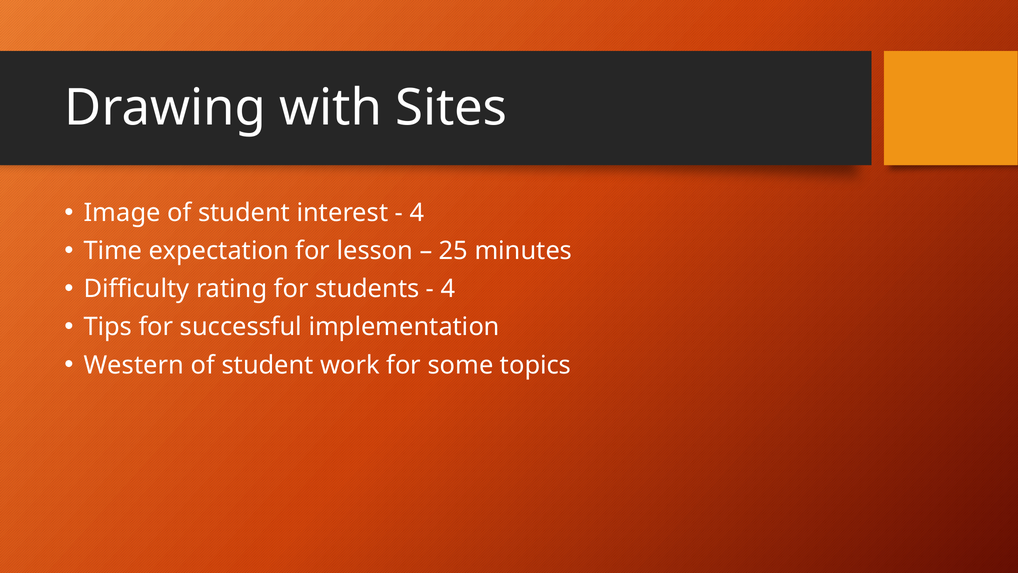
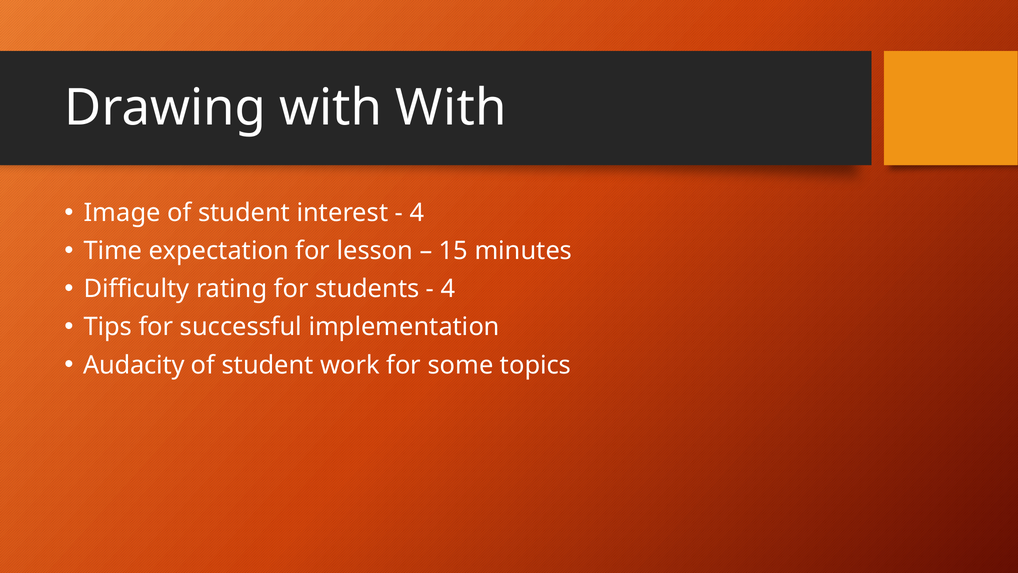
with Sites: Sites -> With (451, 108)
25: 25 -> 15 (453, 251)
Western: Western -> Audacity (134, 365)
